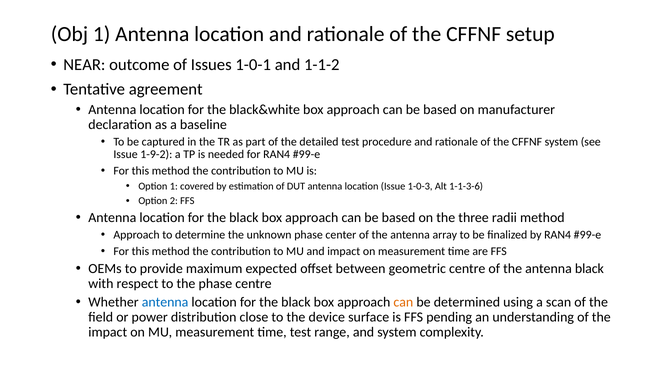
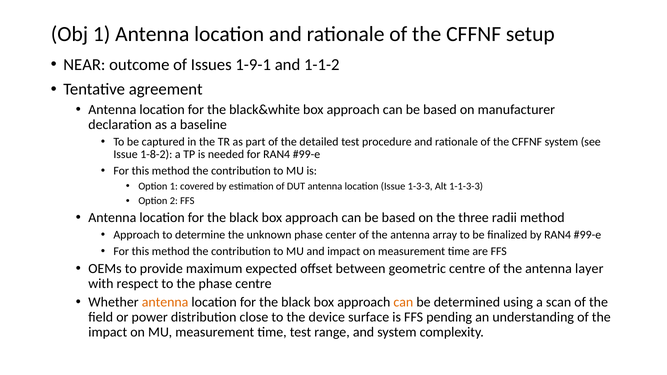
1-0-1: 1-0-1 -> 1-9-1 (253, 65)
1-9-2: 1-9-2 -> 1-8-2 (156, 155)
1-0-3: 1-0-3 -> 1-3-3 (420, 186)
1-1-3-6: 1-1-3-6 -> 1-1-3-3 (466, 186)
antenna black: black -> layer (589, 269)
antenna colour: blue -> orange (165, 302)
